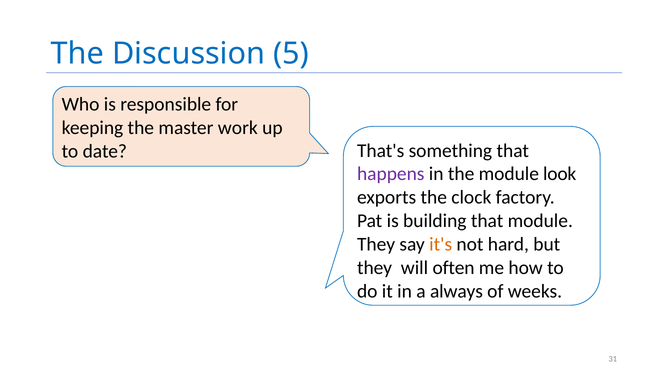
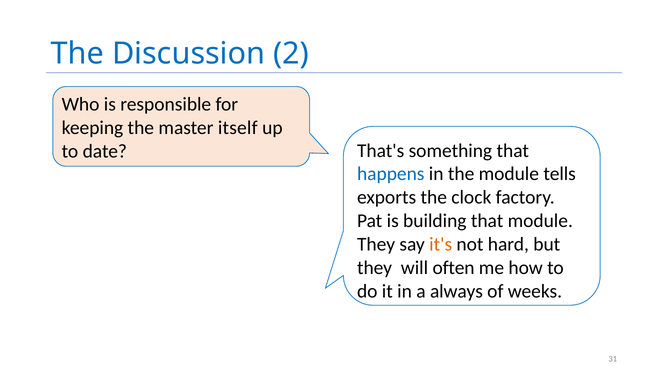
5: 5 -> 2 (291, 53)
work: work -> itself (238, 128)
happens colour: purple -> blue (391, 174)
look: look -> tells (560, 174)
